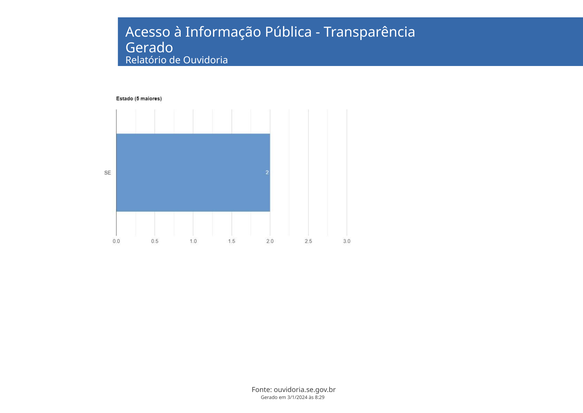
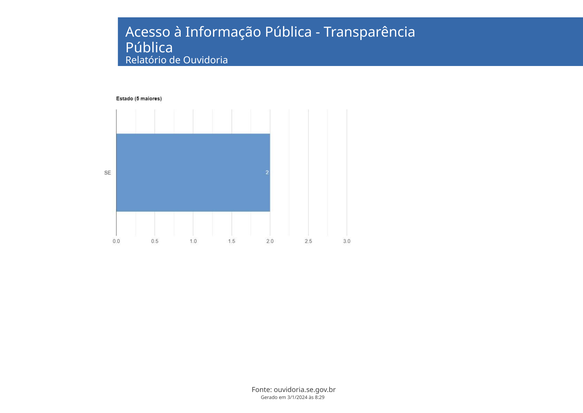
Gerado: Gerado -> Pública (149, 48)
